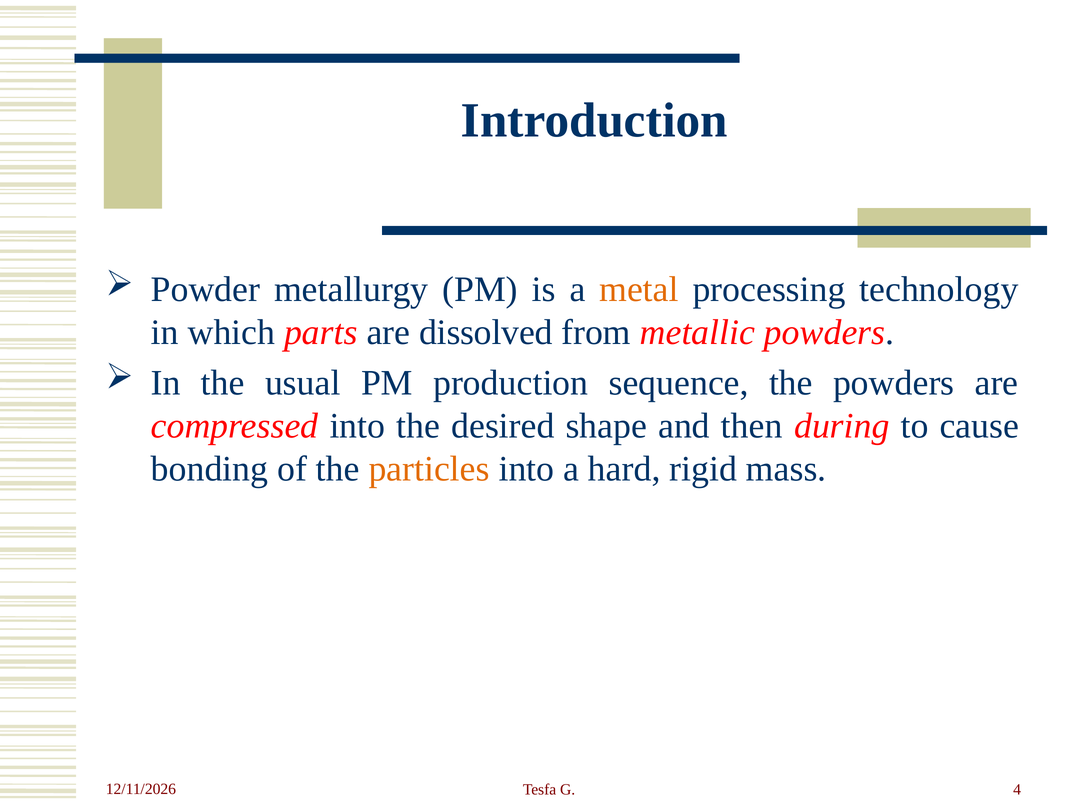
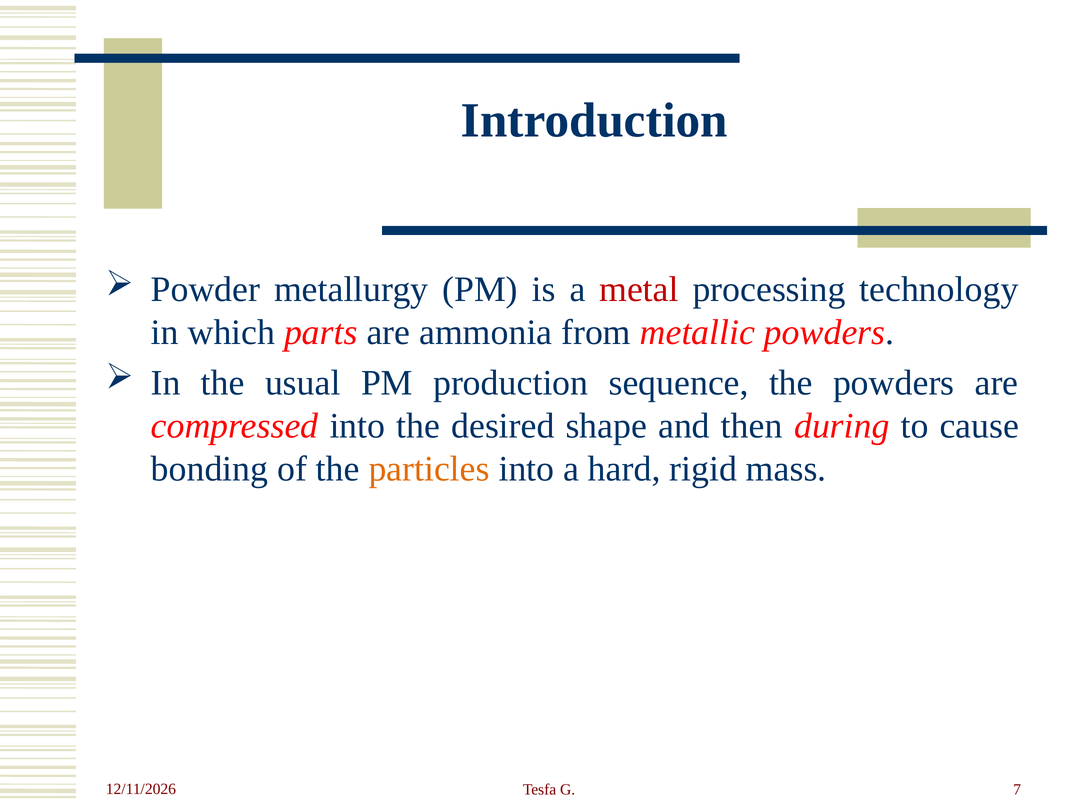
metal colour: orange -> red (639, 289)
dissolved: dissolved -> ammonia (486, 332)
4: 4 -> 7 (1017, 789)
